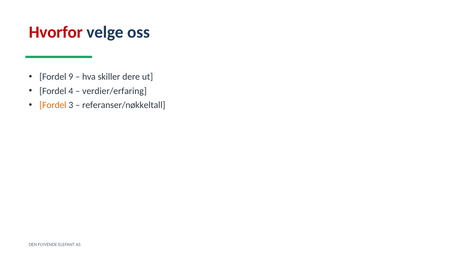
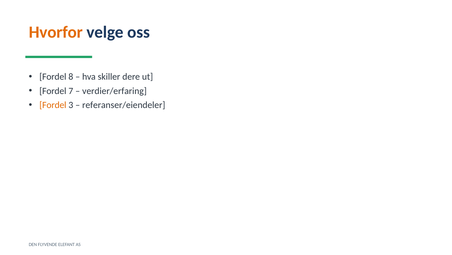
Hvorfor colour: red -> orange (56, 32)
9: 9 -> 8 (71, 77)
4: 4 -> 7 (71, 91)
referanser/nøkkeltall: referanser/nøkkeltall -> referanser/eiendeler (124, 105)
